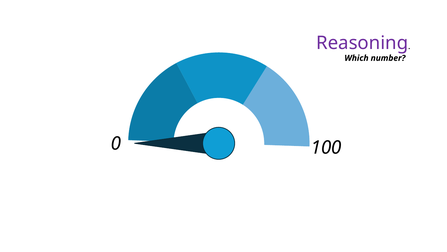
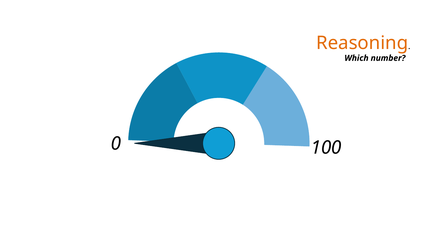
Reasoning colour: purple -> orange (362, 43)
